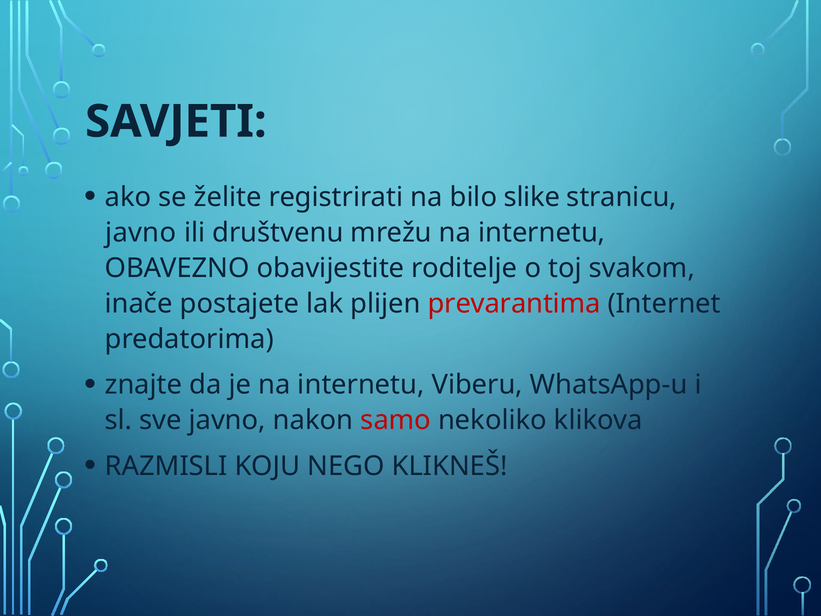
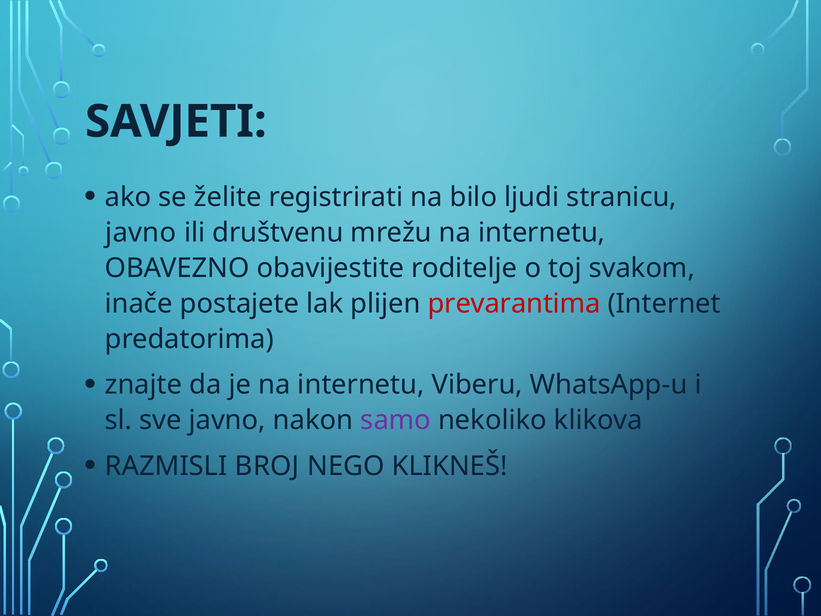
slike: slike -> ljudi (532, 197)
samo colour: red -> purple (396, 420)
KOJU: KOJU -> BROJ (267, 466)
